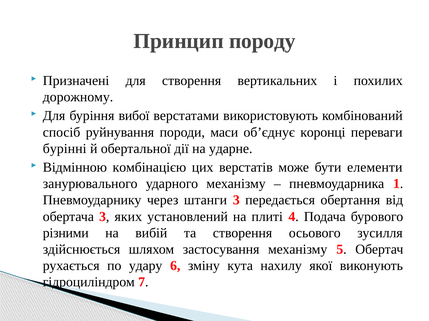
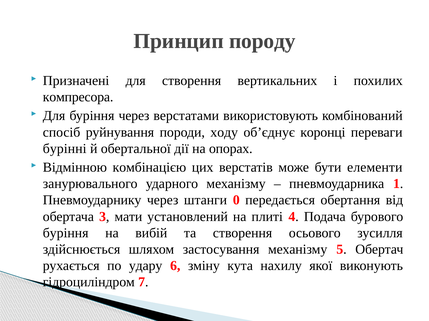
дорожному: дорожному -> компресора (78, 97)
буріння вибої: вибої -> через (134, 116)
маси: маси -> ходу (224, 132)
ударне: ударне -> опорах (231, 149)
штанги 3: 3 -> 0 (236, 201)
яких: яких -> мати (128, 217)
різними: різними -> буріння (66, 233)
